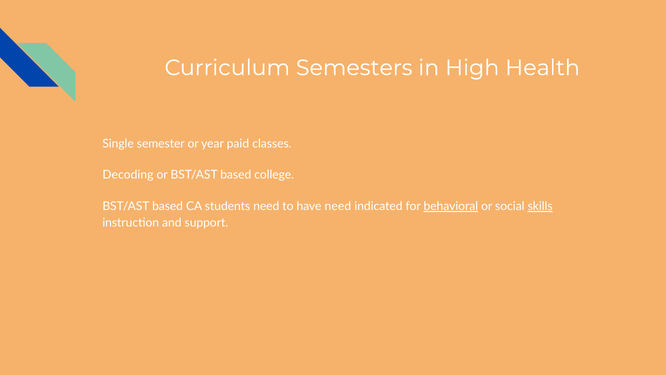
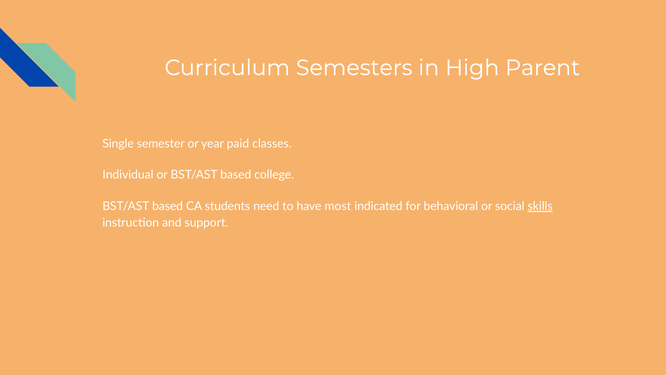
Health: Health -> Parent (543, 68)
Decoding: Decoding -> Individual (128, 175)
have need: need -> most (338, 206)
behavioral underline: present -> none (451, 206)
